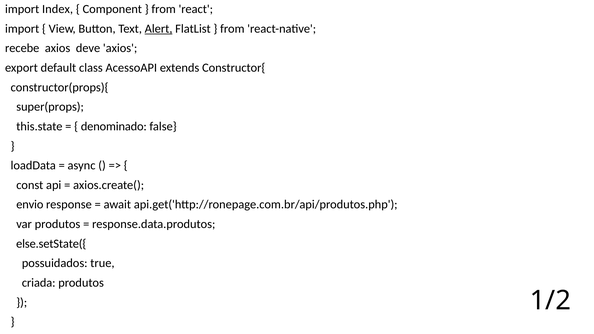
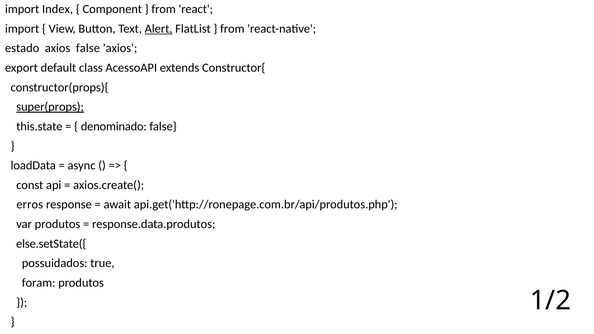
recebe: recebe -> estado (22, 48)
axios deve: deve -> false (88, 48)
super(props underline: none -> present (50, 107)
envio: envio -> erros (30, 205)
criada: criada -> foram (39, 283)
